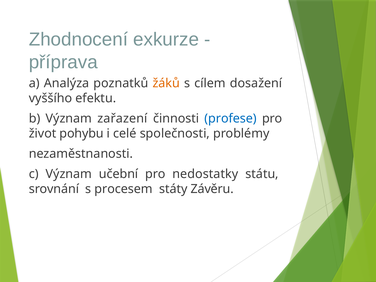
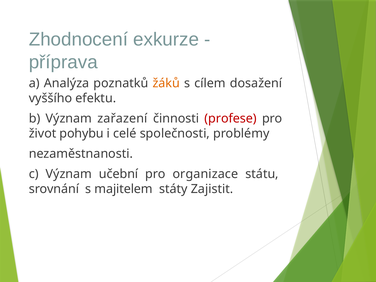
profese colour: blue -> red (231, 118)
nedostatky: nedostatky -> organizace (205, 174)
procesem: procesem -> majitelem (124, 189)
Závěru: Závěru -> Zajistit (212, 189)
